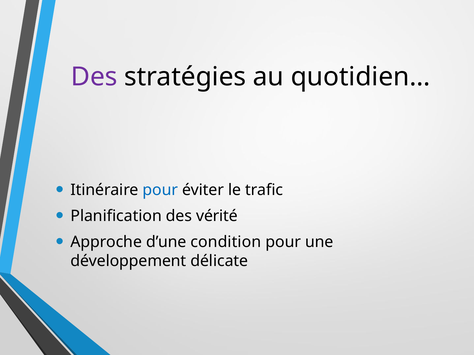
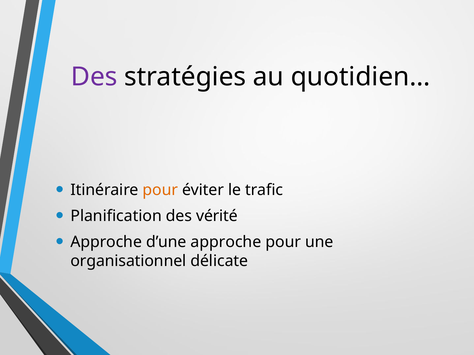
pour colour: blue -> orange (160, 190)
d’une condition: condition -> approche (226, 242)
développement: développement -> organisationnel (128, 261)
